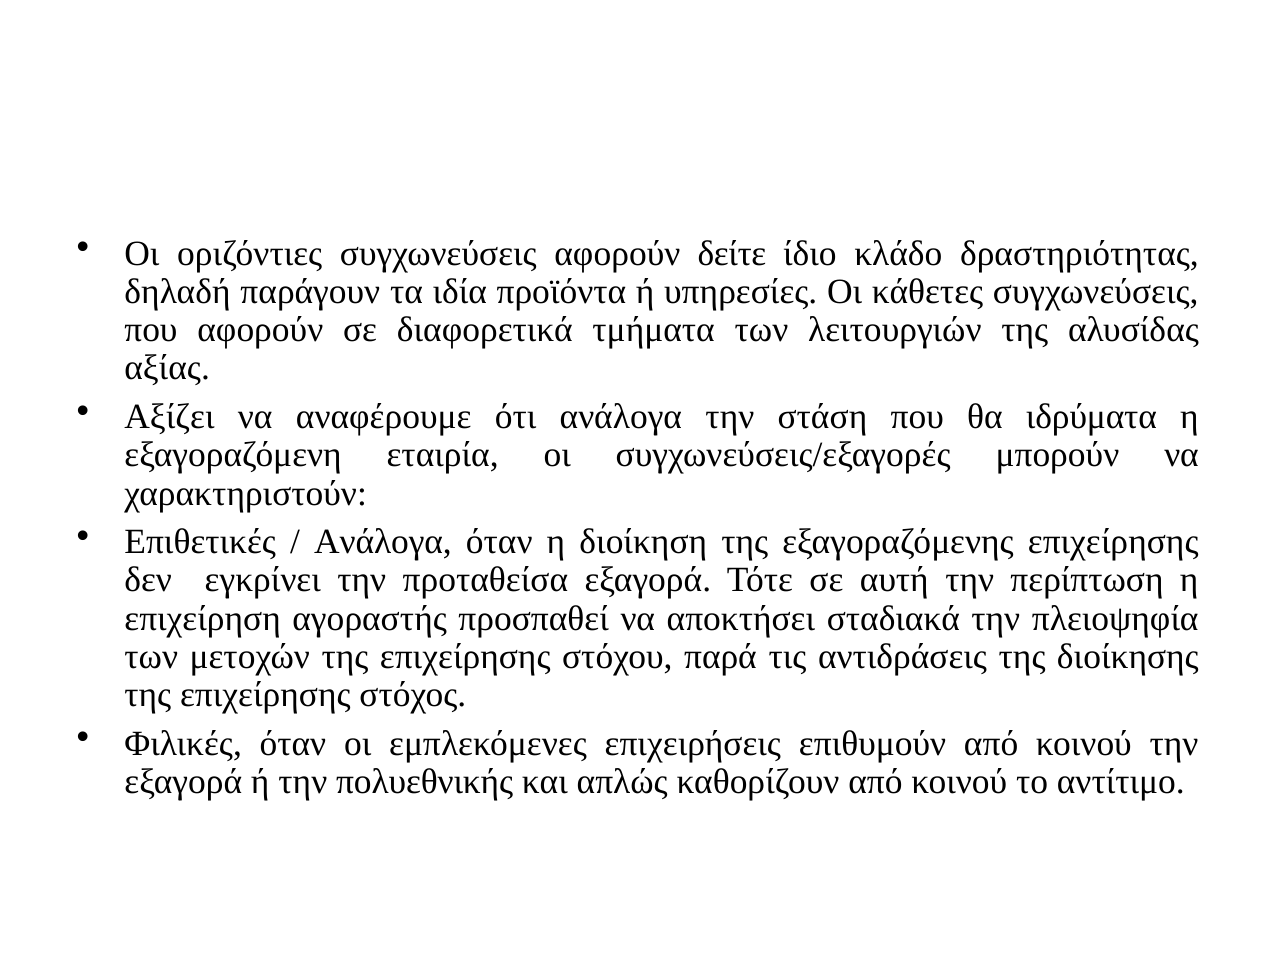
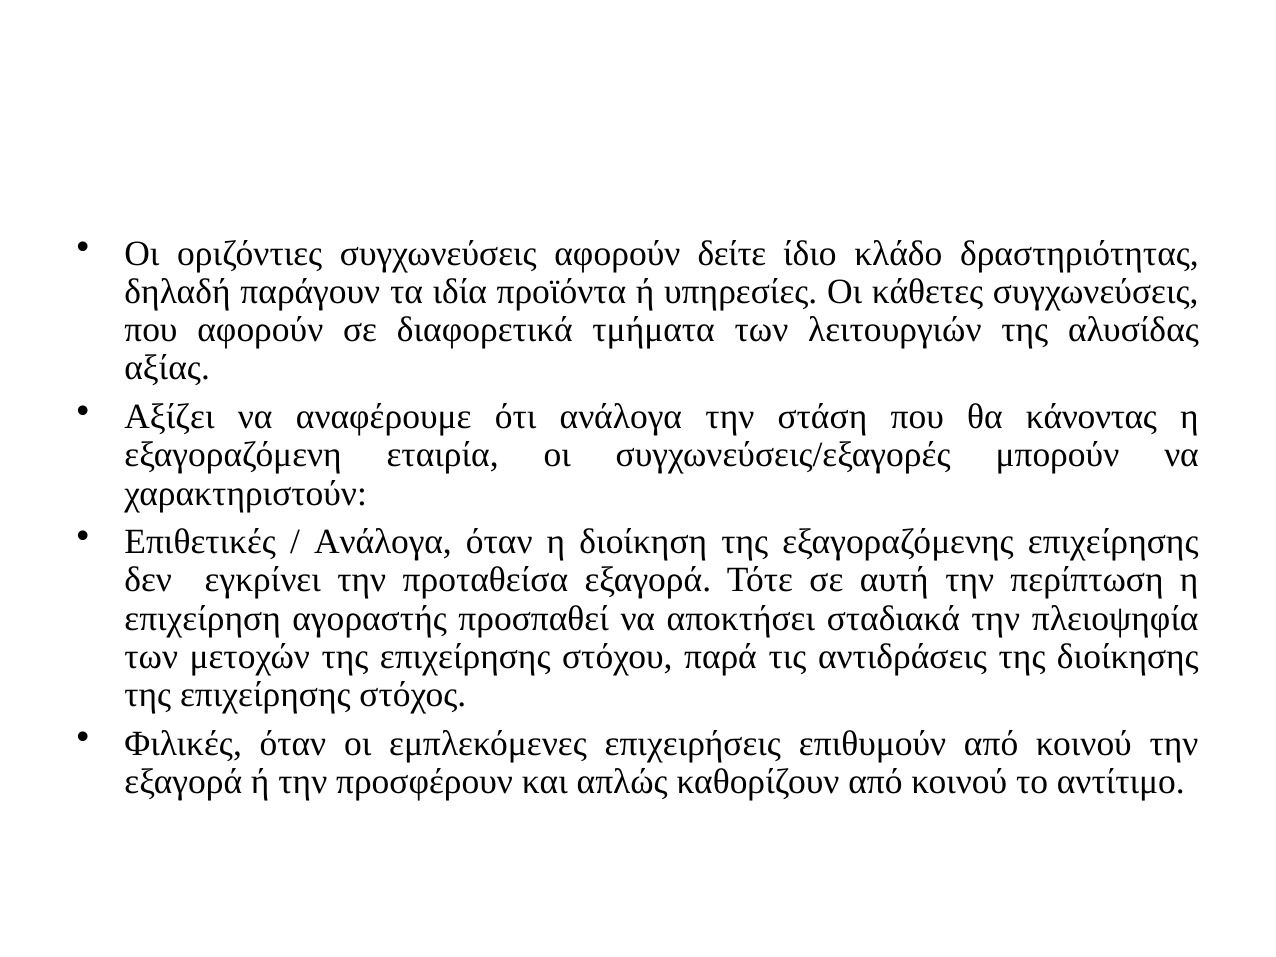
ιδρύματα: ιδρύματα -> κάνοντας (1091, 417)
πολυεθνικής: πολυεθνικής -> προσφέρουν (425, 782)
